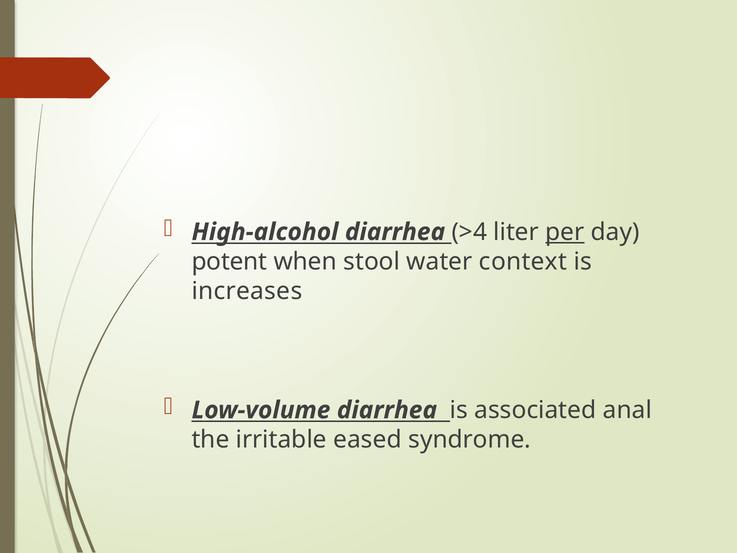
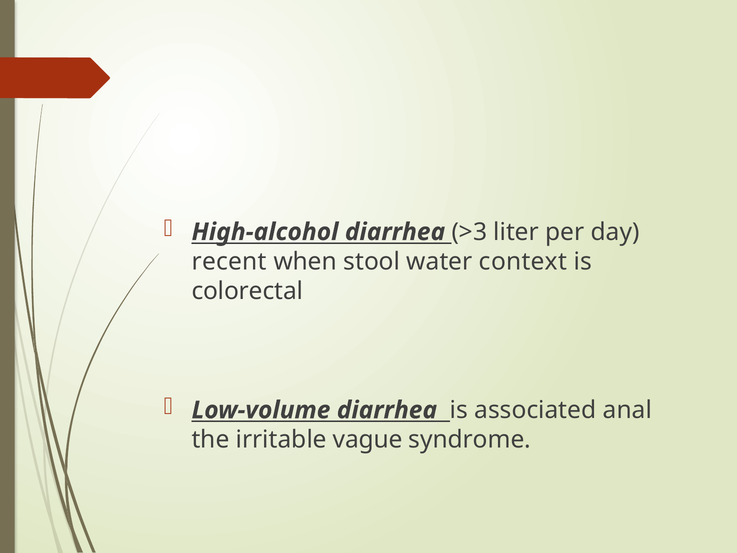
>4: >4 -> >3 (469, 232)
per underline: present -> none (565, 232)
potent: potent -> recent (229, 261)
increases: increases -> colorectal (247, 291)
eased: eased -> vague (368, 439)
